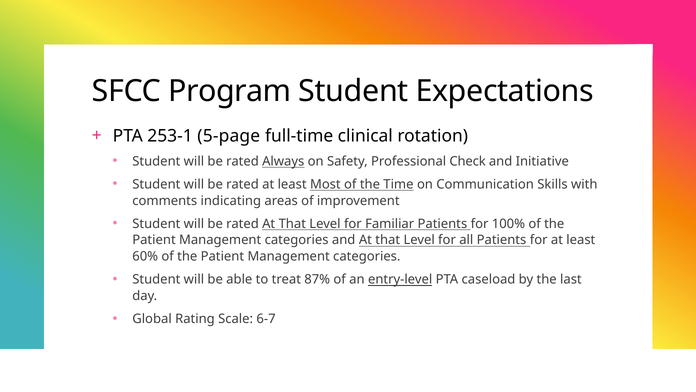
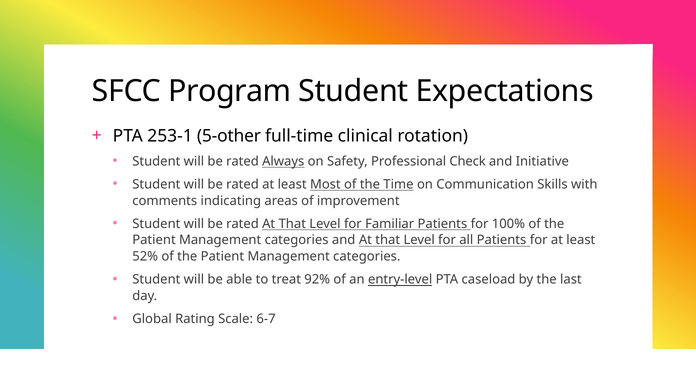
5-page: 5-page -> 5-other (229, 136)
60%: 60% -> 52% (145, 256)
87%: 87% -> 92% (317, 279)
